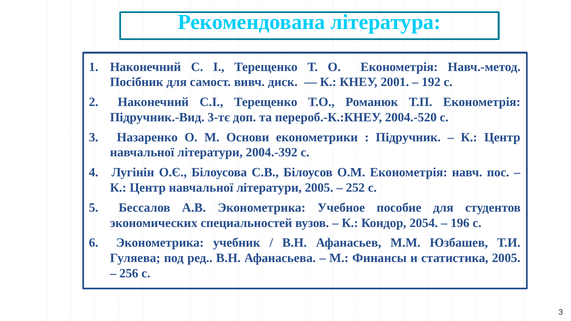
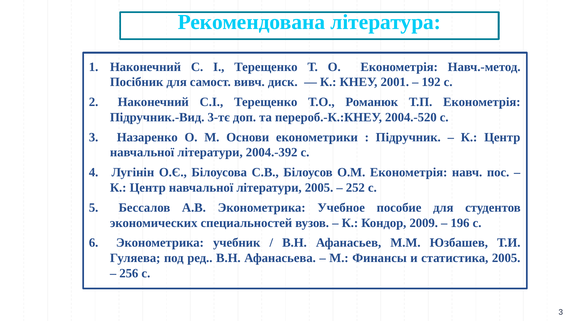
2054: 2054 -> 2009 (424, 223)
